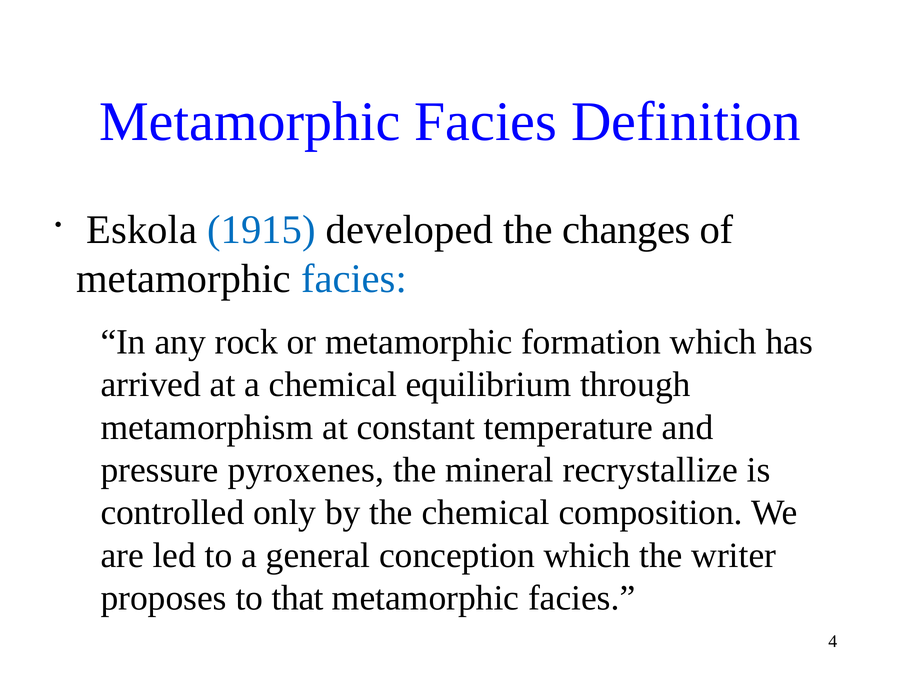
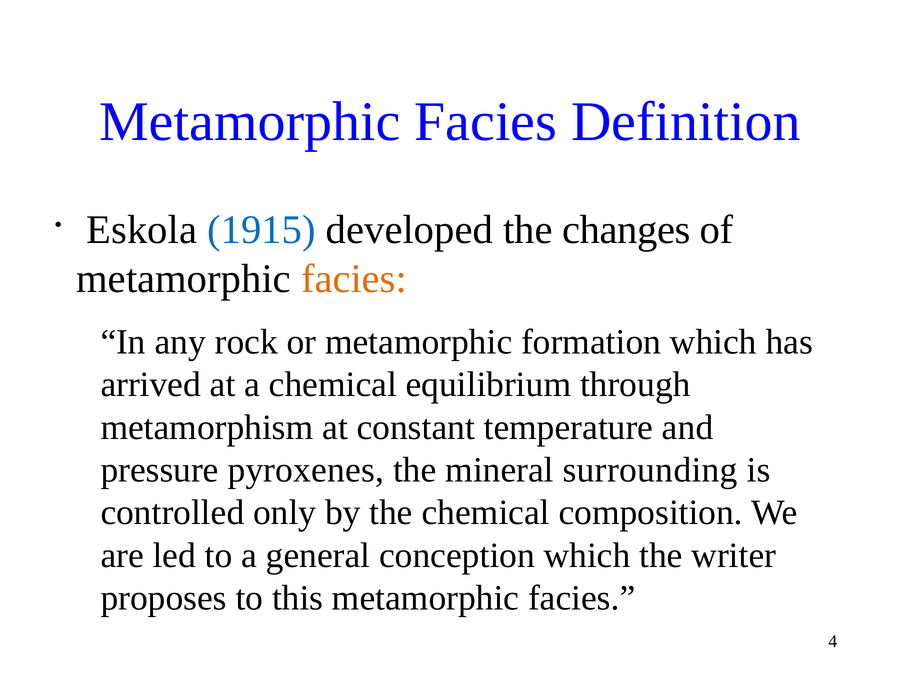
facies colour: blue -> orange (354, 279)
recrystallize: recrystallize -> surrounding (650, 470)
that: that -> this (298, 598)
